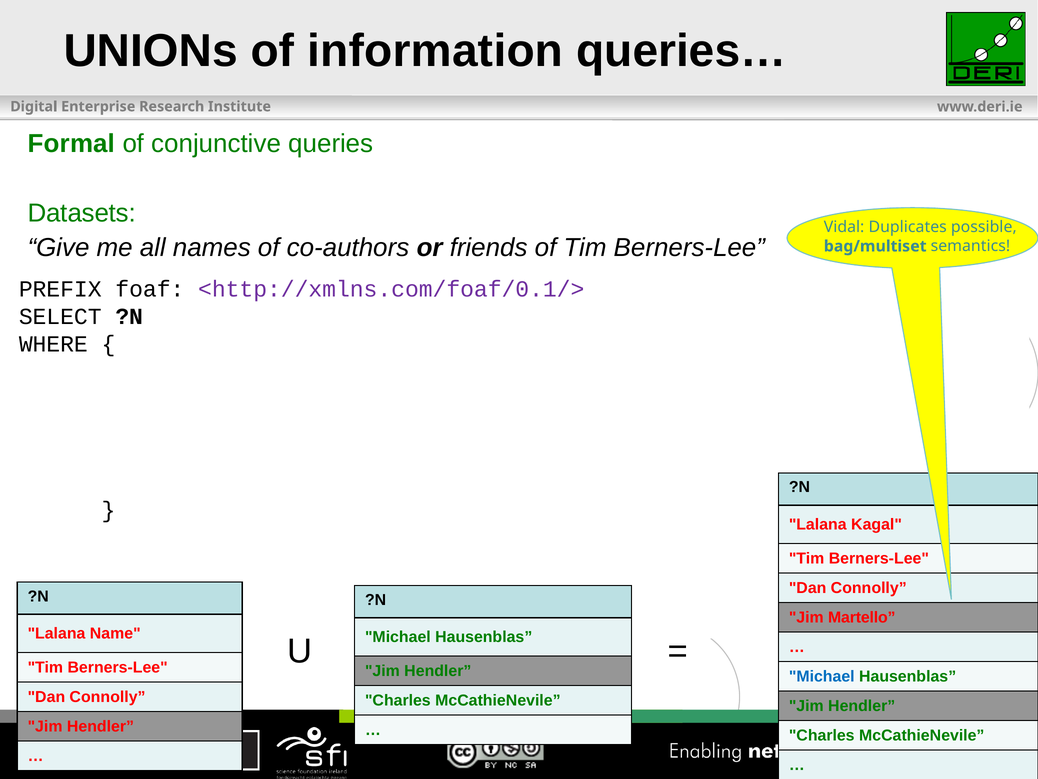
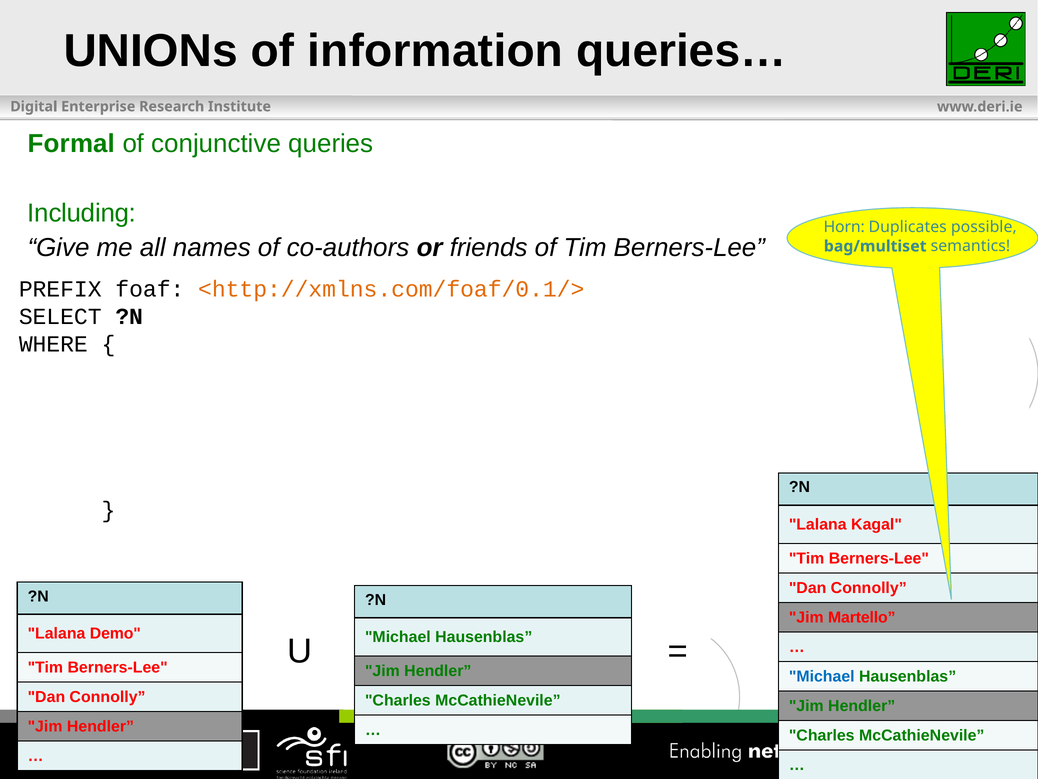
Datasets: Datasets -> Including (82, 213)
Vidal: Vidal -> Horn (844, 227)
<http://xmlns.com/foaf/0.1/> colour: purple -> orange (391, 289)
Name: Name -> Demo (115, 633)
